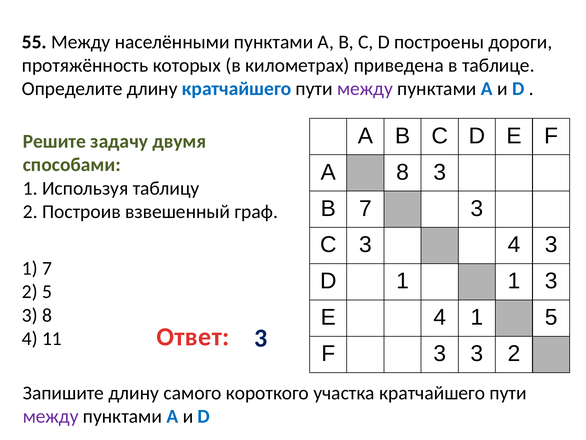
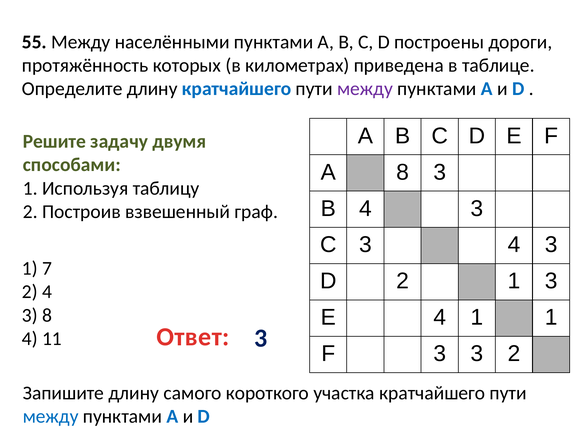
B 7: 7 -> 4 (365, 208)
D 1: 1 -> 2 (403, 281)
2 5: 5 -> 4 (47, 291)
1 5: 5 -> 1 (551, 317)
между colour: purple -> blue (51, 416)
